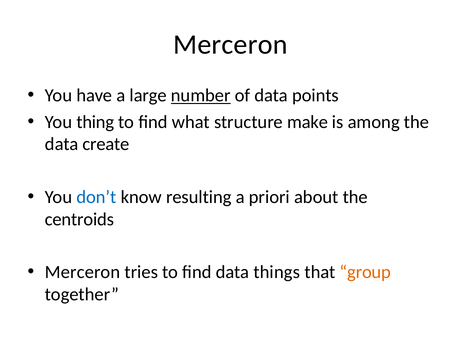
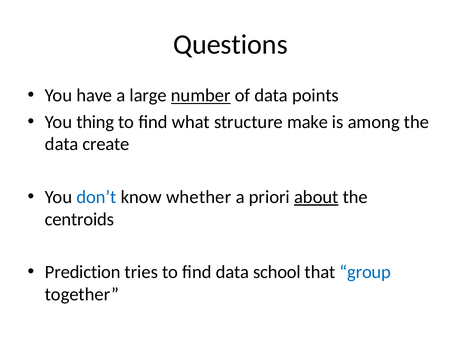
Merceron: Merceron -> Questions (230, 45)
resulting: resulting -> whether (199, 197)
about underline: none -> present (316, 197)
Merceron: Merceron -> Prediction (83, 272)
things: things -> school (277, 272)
group colour: orange -> blue (365, 272)
